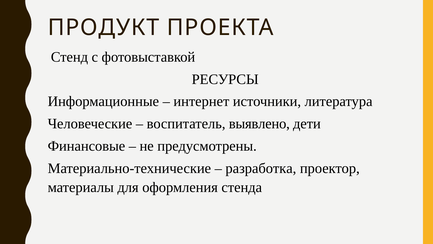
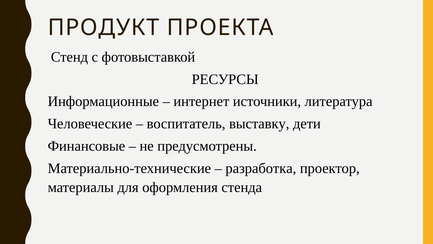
выявлено: выявлено -> выставку (259, 124)
